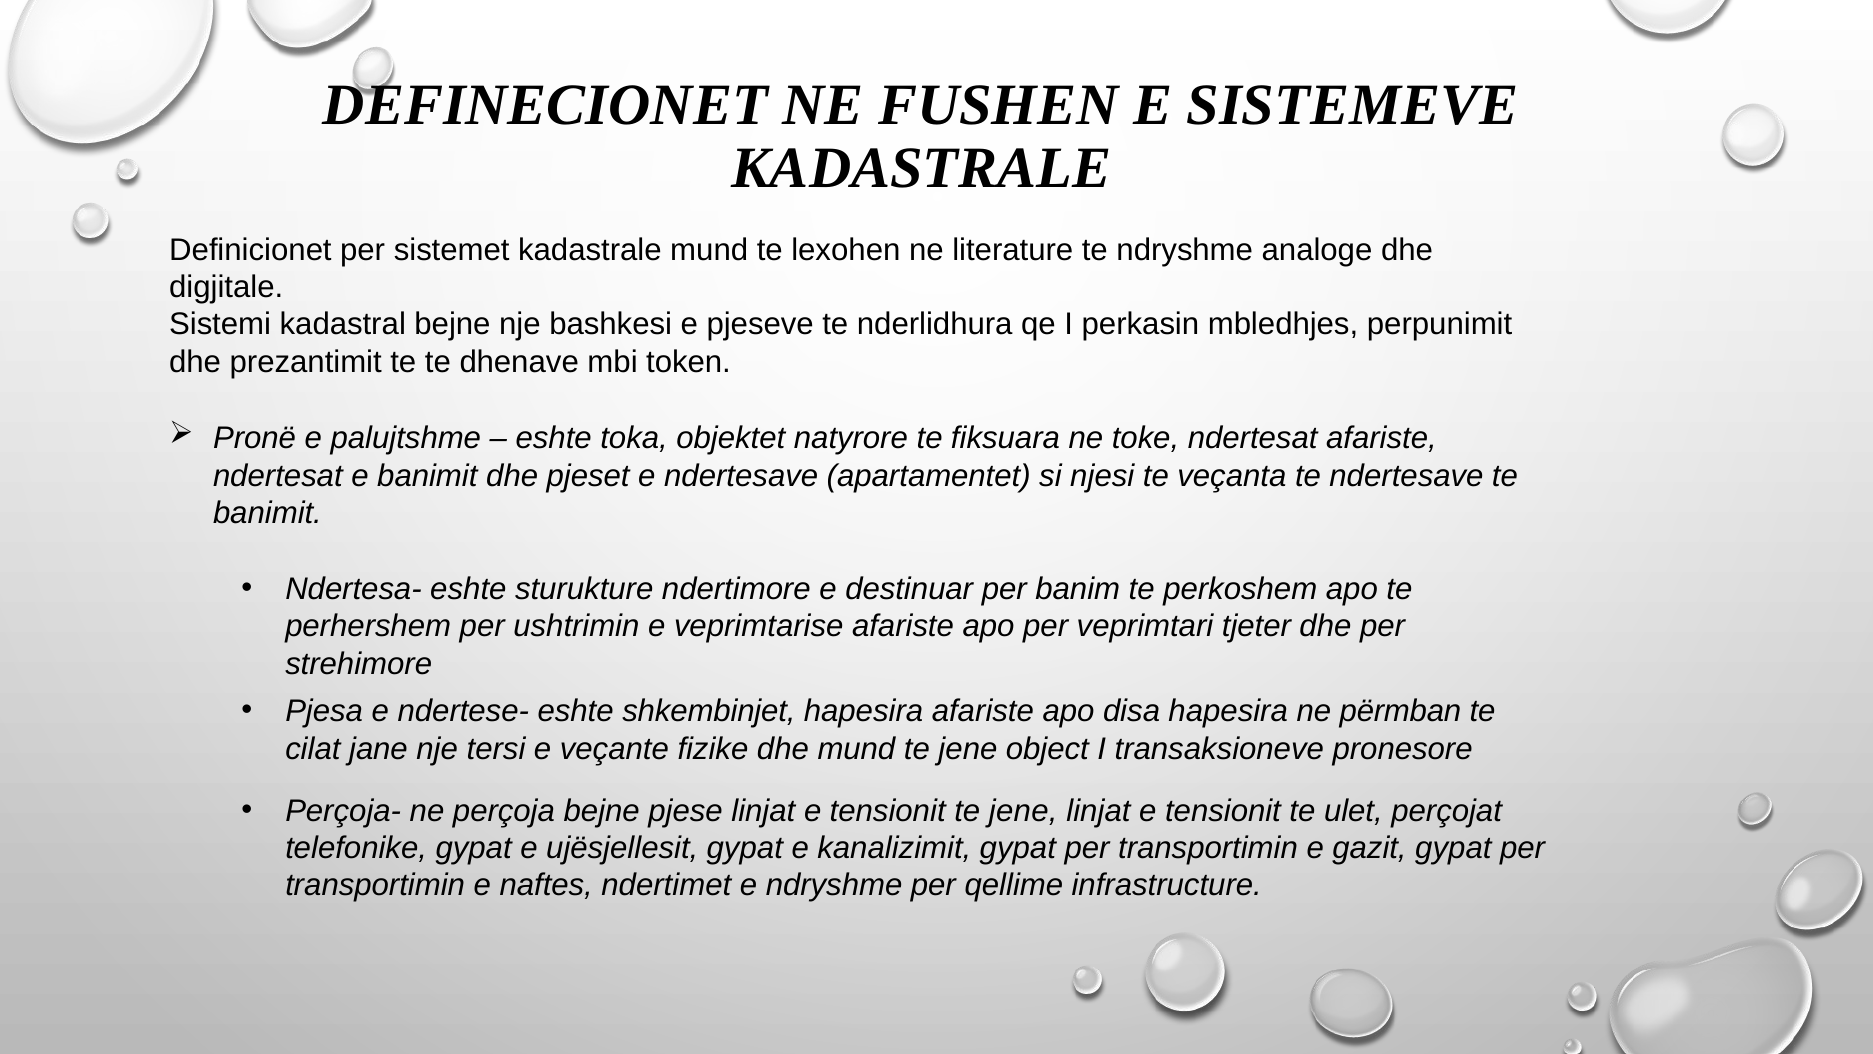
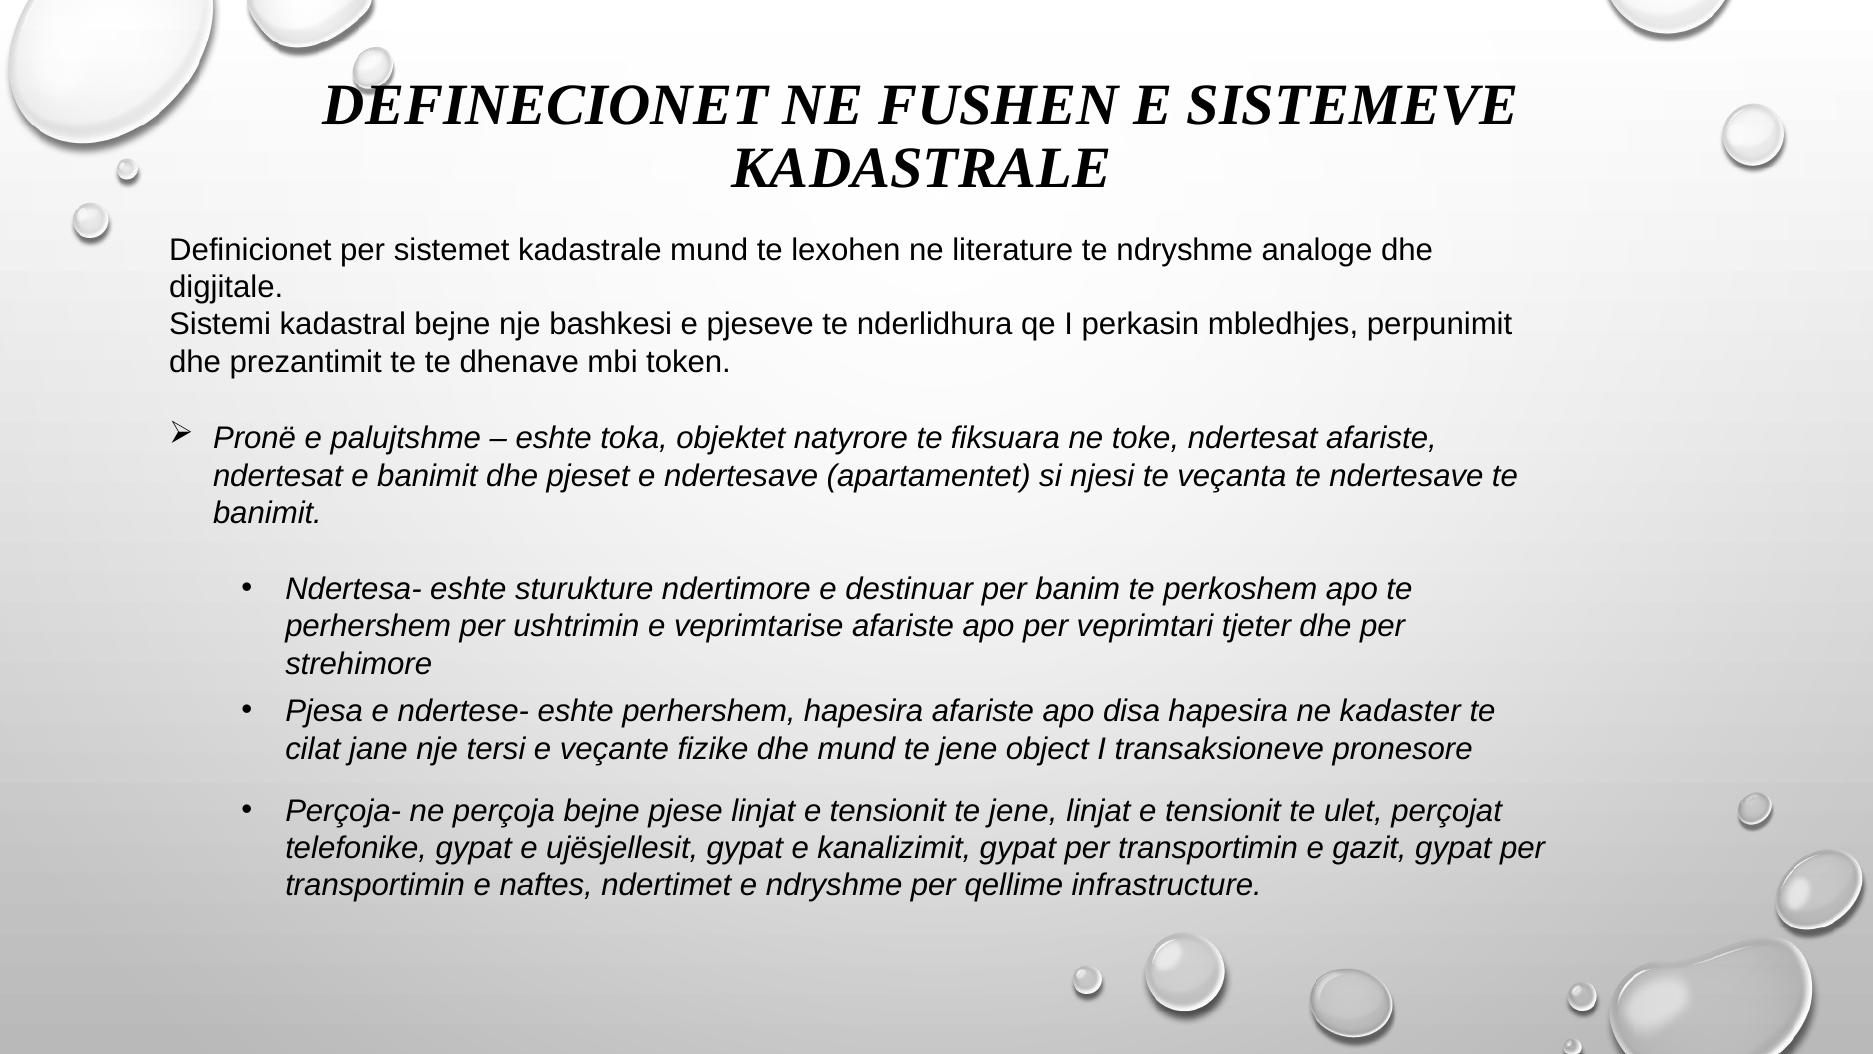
eshte shkembinjet: shkembinjet -> perhershem (709, 711)
përmban: përmban -> kadaster (1400, 711)
